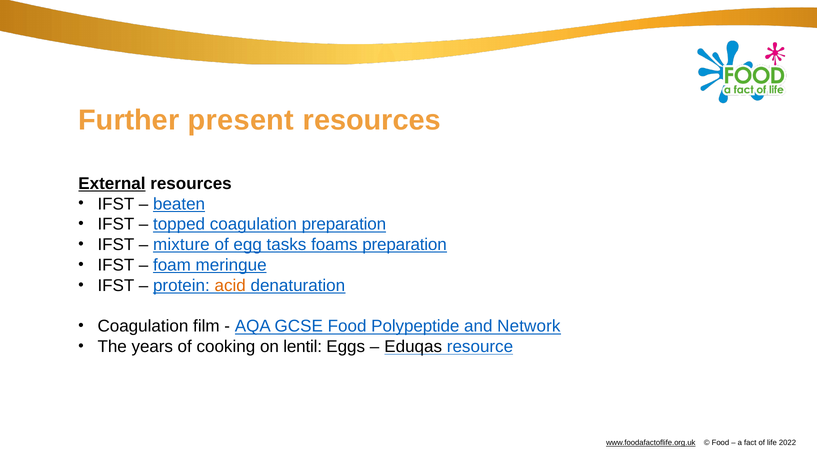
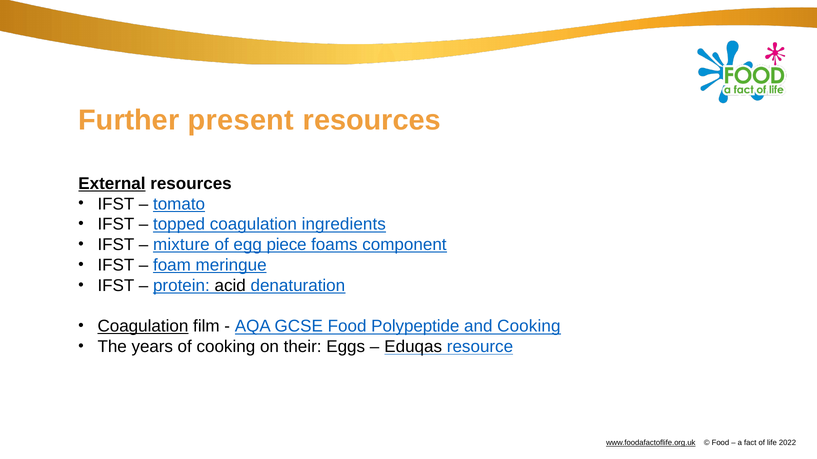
beaten: beaten -> tomato (179, 204)
coagulation preparation: preparation -> ingredients (344, 225)
tasks: tasks -> piece (287, 245)
foams preparation: preparation -> component (404, 245)
acid colour: orange -> black (230, 286)
Coagulation underline: none -> present (143, 327)
and Network: Network -> Cooking (529, 327)
lentil: lentil -> their (303, 347)
